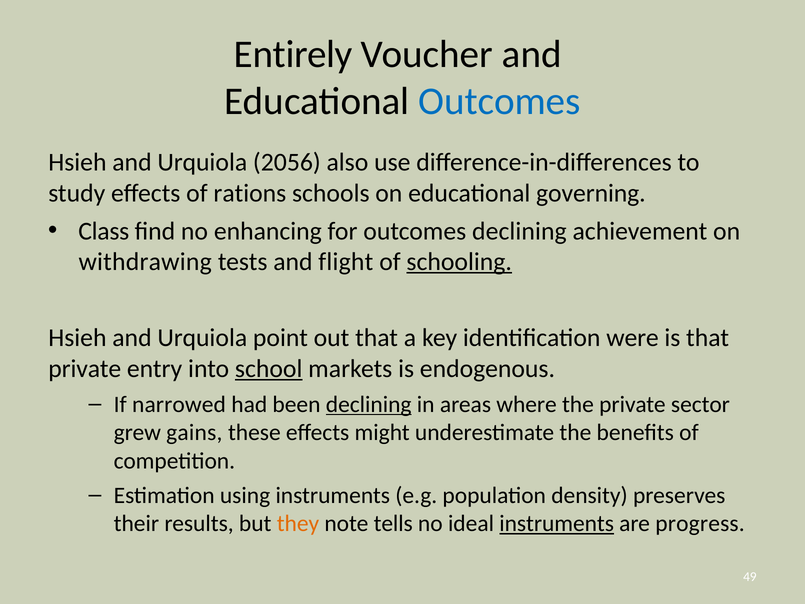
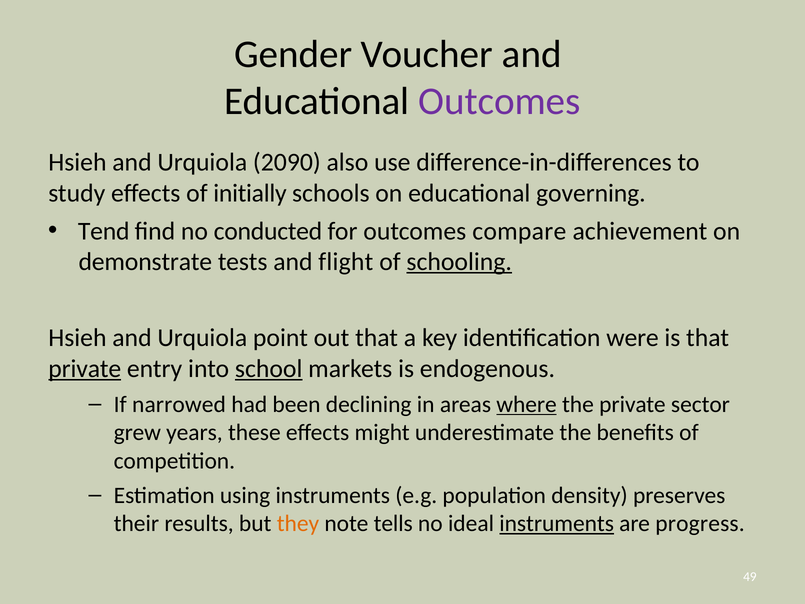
Entirely: Entirely -> Gender (293, 54)
Outcomes colour: blue -> purple (499, 101)
2056: 2056 -> 2090 (287, 162)
rations: rations -> initially (250, 193)
Class: Class -> Tend (104, 231)
enhancing: enhancing -> conducted (268, 231)
outcomes declining: declining -> compare (519, 231)
withdrawing: withdrawing -> demonstrate (145, 262)
private underline: none -> present (85, 369)
declining underline: present -> none (369, 404)
where underline: none -> present (527, 404)
gains: gains -> years (194, 432)
